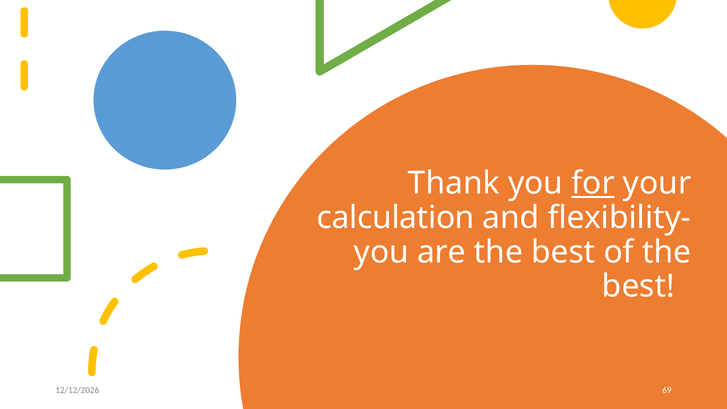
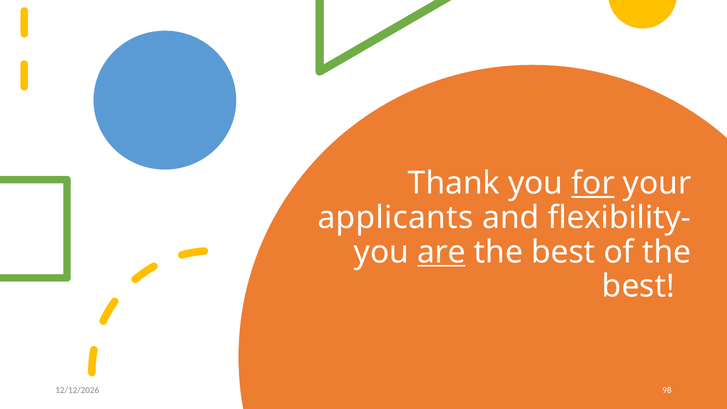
calculation: calculation -> applicants (395, 218)
are underline: none -> present (442, 252)
69: 69 -> 98 (667, 390)
